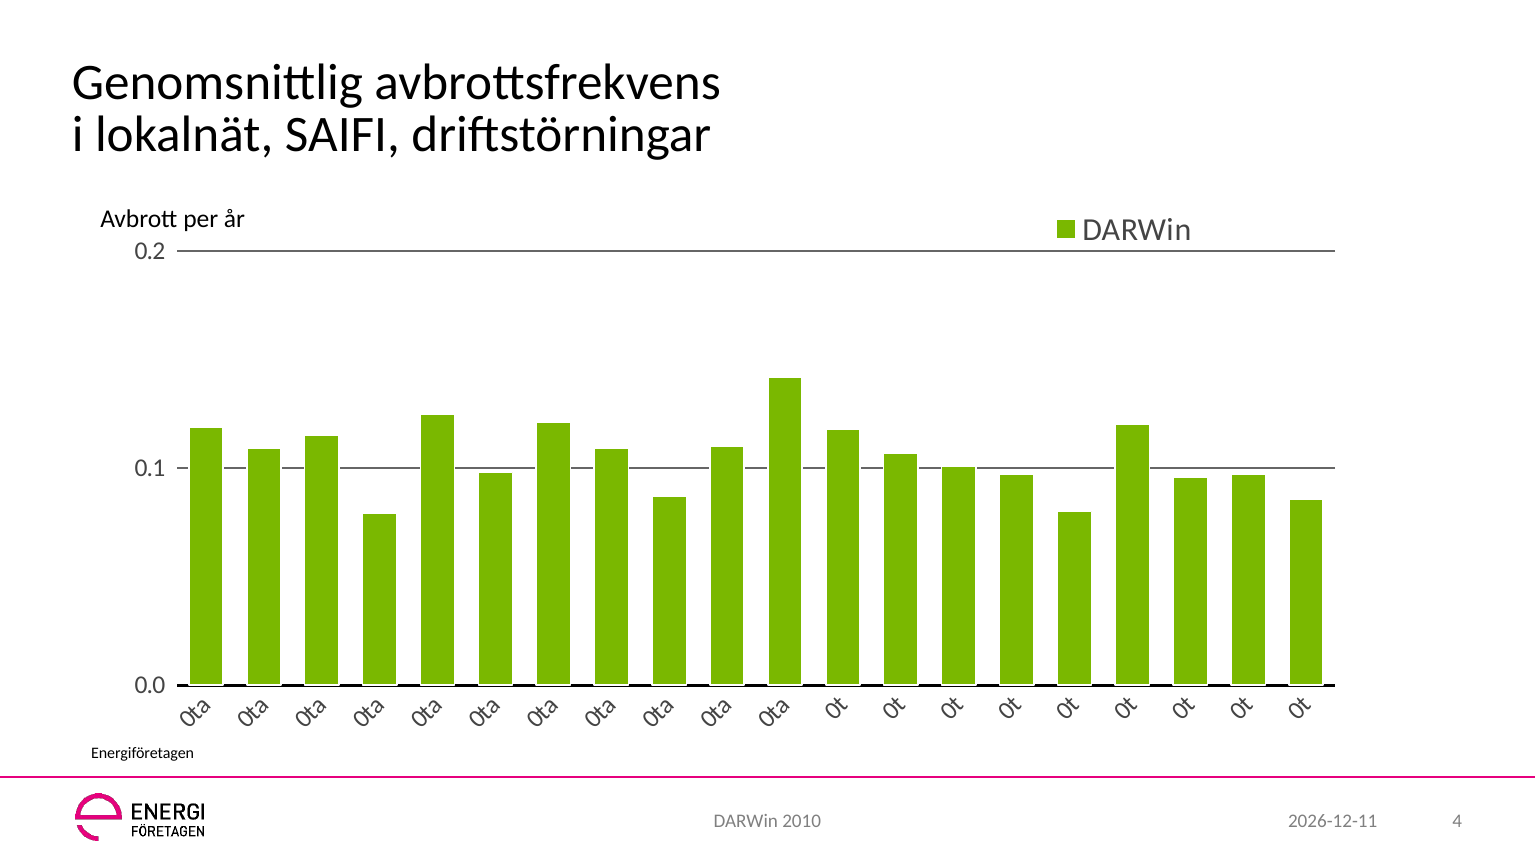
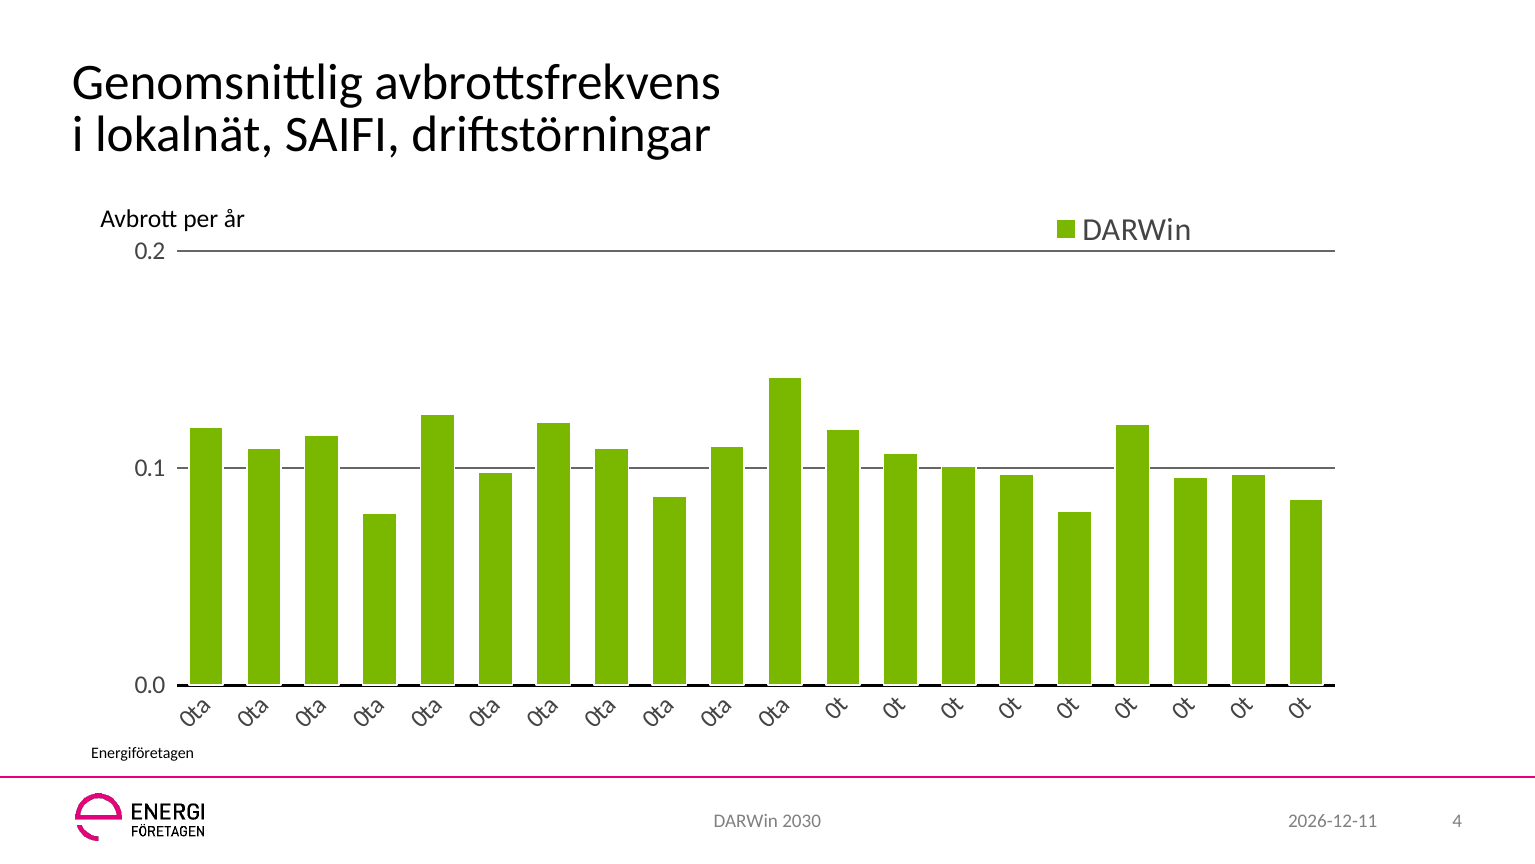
2010: 2010 -> 2030 (802, 820)
